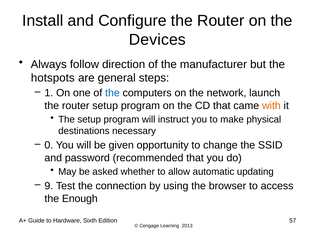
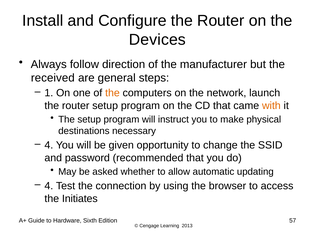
hotspots: hotspots -> received (53, 78)
the colour: blue -> orange (112, 93)
0: 0 -> 4 (49, 145)
9: 9 -> 4 (49, 186)
Enough: Enough -> Initiates (80, 199)
